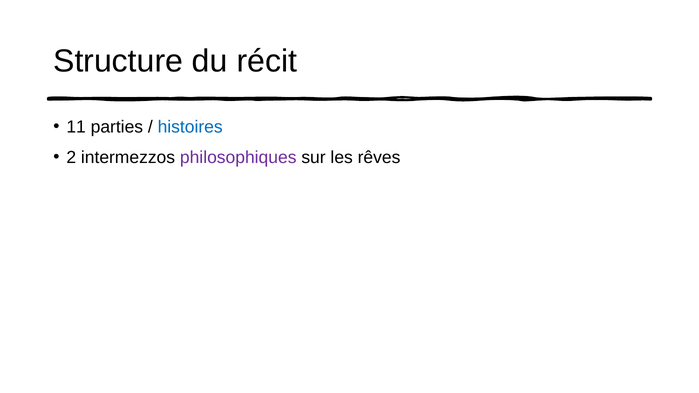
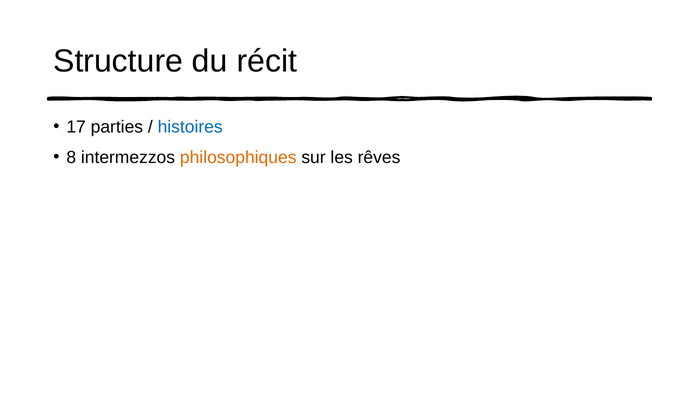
11: 11 -> 17 (76, 127)
2: 2 -> 8 (71, 157)
philosophiques colour: purple -> orange (238, 157)
